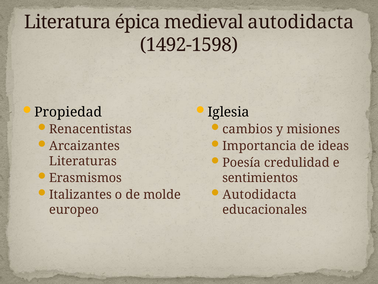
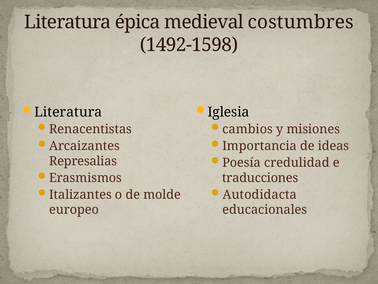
medieval autodidacta: autodidacta -> costumbres (301, 22)
Propiedad: Propiedad -> Literatura (68, 112)
Literaturas: Literaturas -> Represalias (83, 161)
sentimientos: sentimientos -> traducciones (260, 178)
